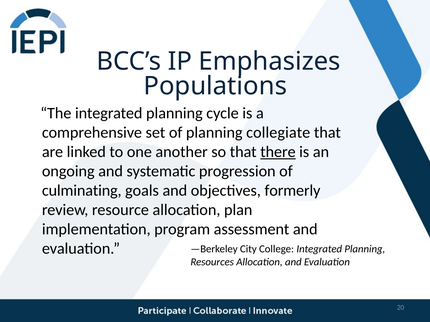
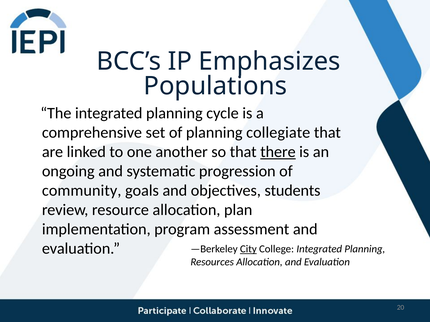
culminating: culminating -> community (82, 191)
formerly: formerly -> students (292, 191)
City underline: none -> present (248, 249)
